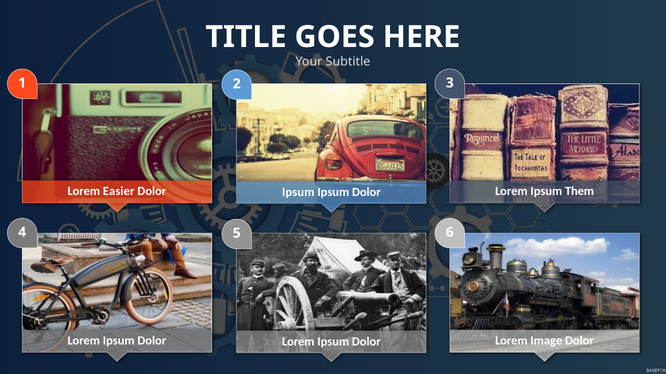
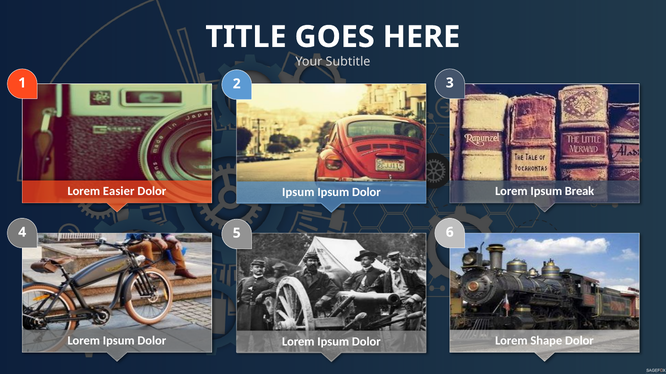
Them: Them -> Break (580, 192)
Image: Image -> Shape (546, 341)
